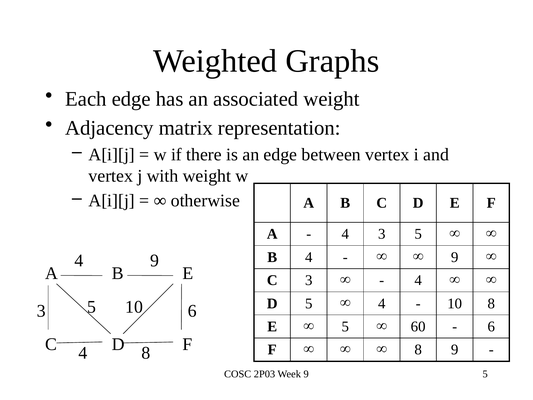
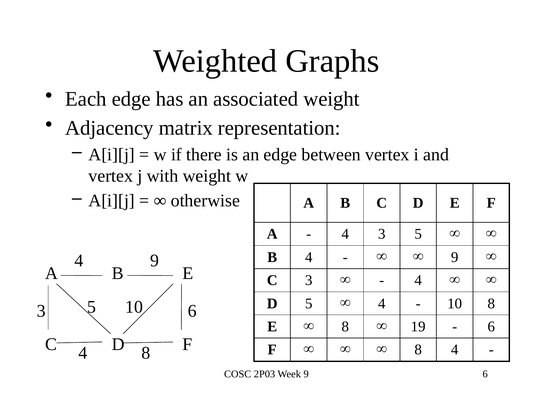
5: 5 -> 8 (345, 326)
60: 60 -> 19 (418, 326)
8 9: 9 -> 4 (455, 350)
9 5: 5 -> 6 (485, 374)
